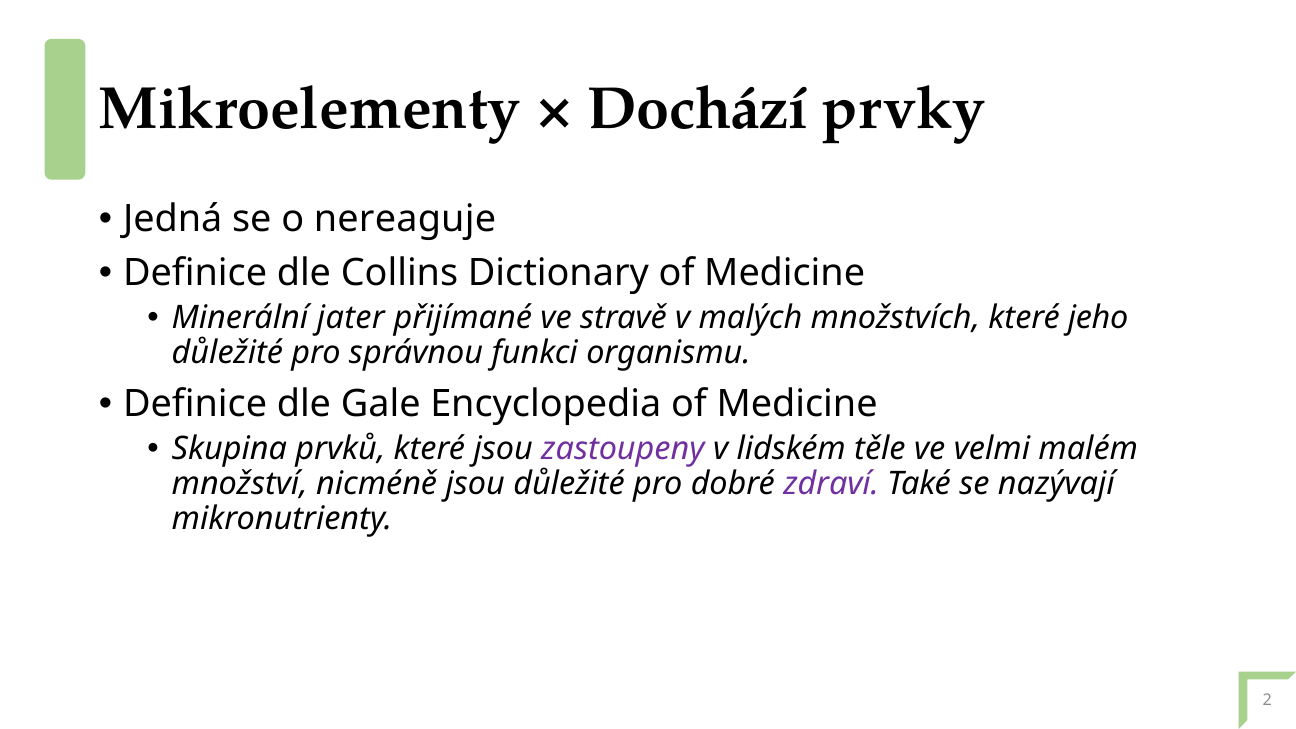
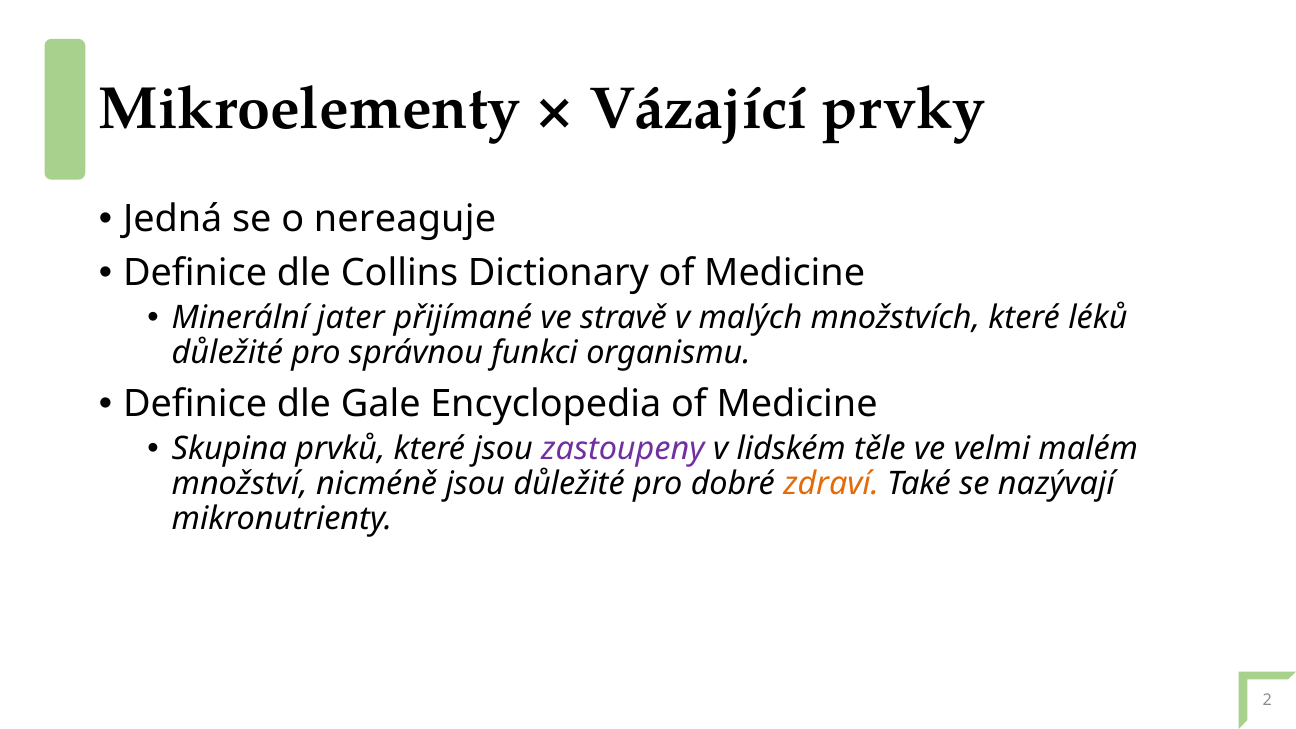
Dochází: Dochází -> Vázající (698, 109)
jeho: jeho -> léků (1098, 318)
zdraví colour: purple -> orange (831, 484)
